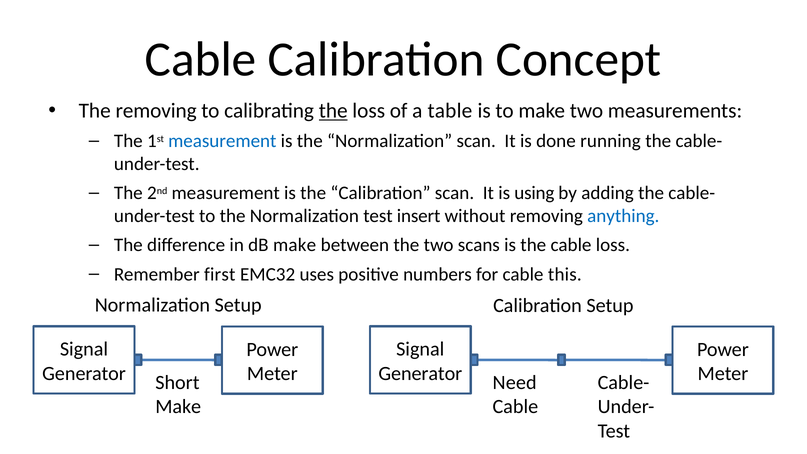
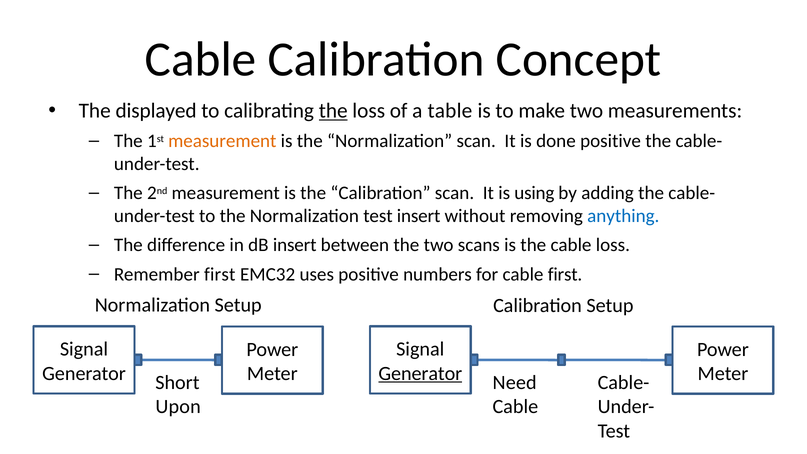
The removing: removing -> displayed (156, 111)
measurement colour: blue -> orange (222, 141)
done running: running -> positive (611, 141)
dB make: make -> insert (295, 245)
cable this: this -> first (565, 274)
Generator underline: none -> present (420, 373)
Make: Make -> Upon (178, 407)
